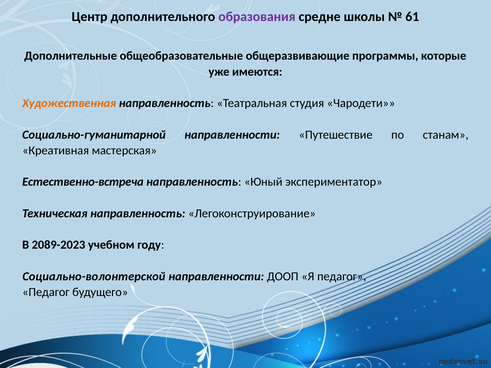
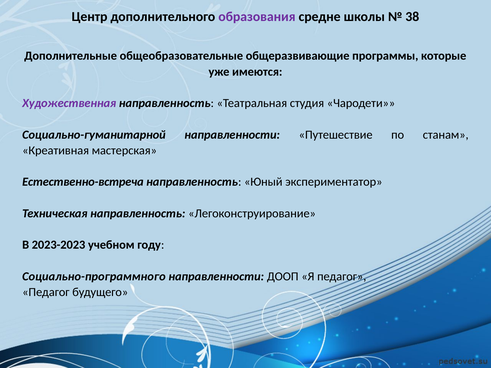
61: 61 -> 38 (412, 17)
Художественная colour: orange -> purple (69, 103)
2089-2023: 2089-2023 -> 2023-2023 (59, 245)
Социально-волонтерской: Социально-волонтерской -> Социально-программного (94, 277)
